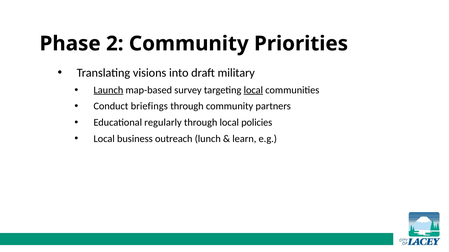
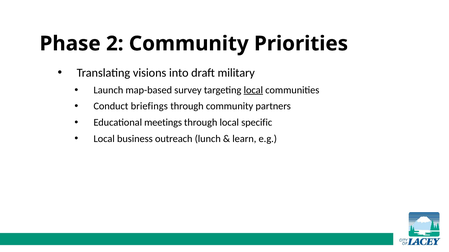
Launch underline: present -> none (108, 90)
regularly: regularly -> meetings (163, 123)
policies: policies -> specific (257, 123)
